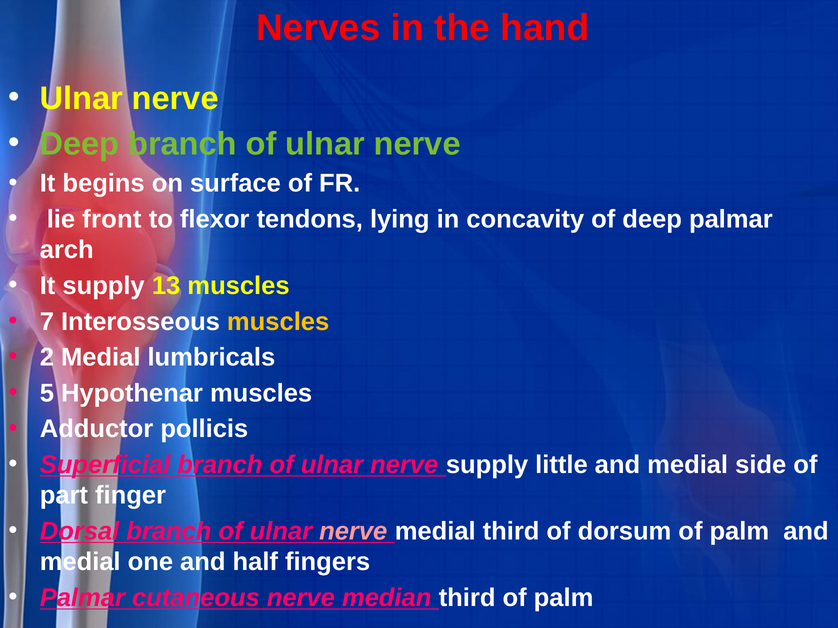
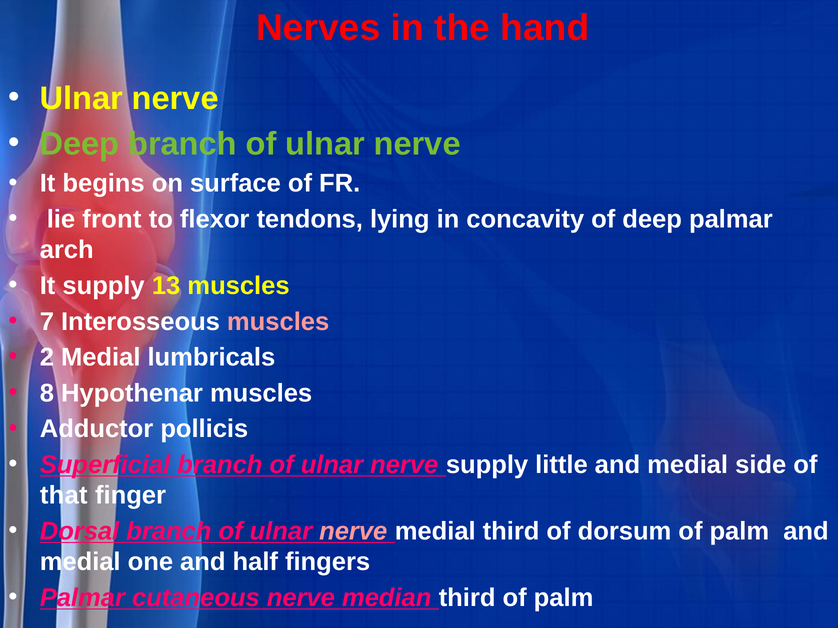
muscles colour: yellow -> pink (278, 322)
5: 5 -> 8 (47, 393)
part: part -> that (64, 496)
